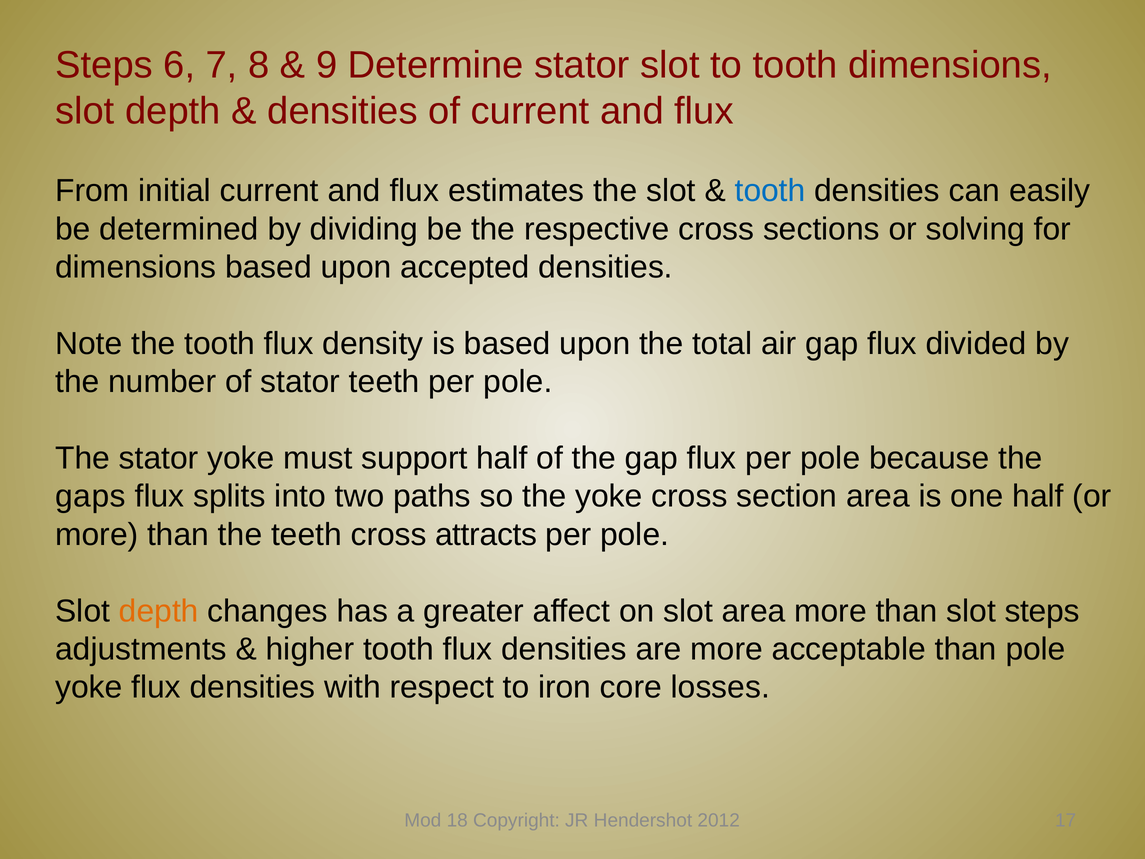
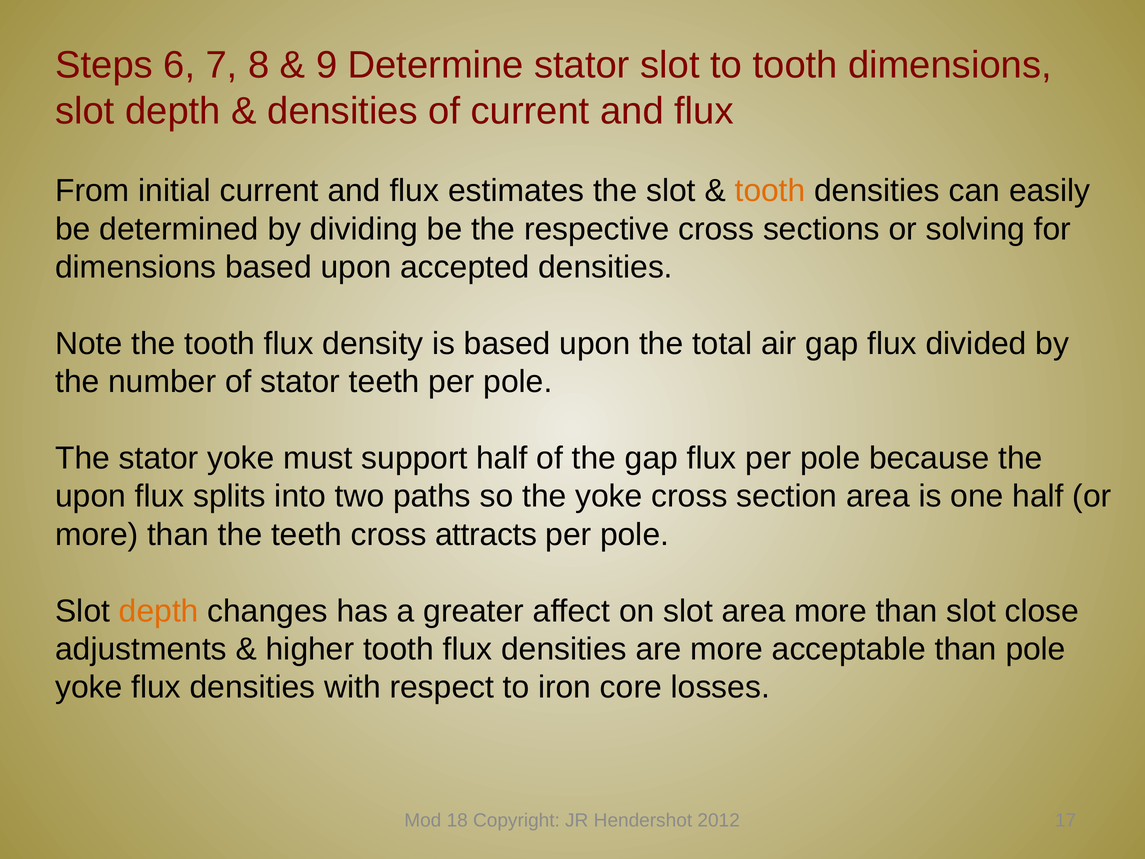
tooth colour: blue -> orange (770, 191)
gaps: gaps -> upon (91, 496)
slot steps: steps -> close (1042, 611)
